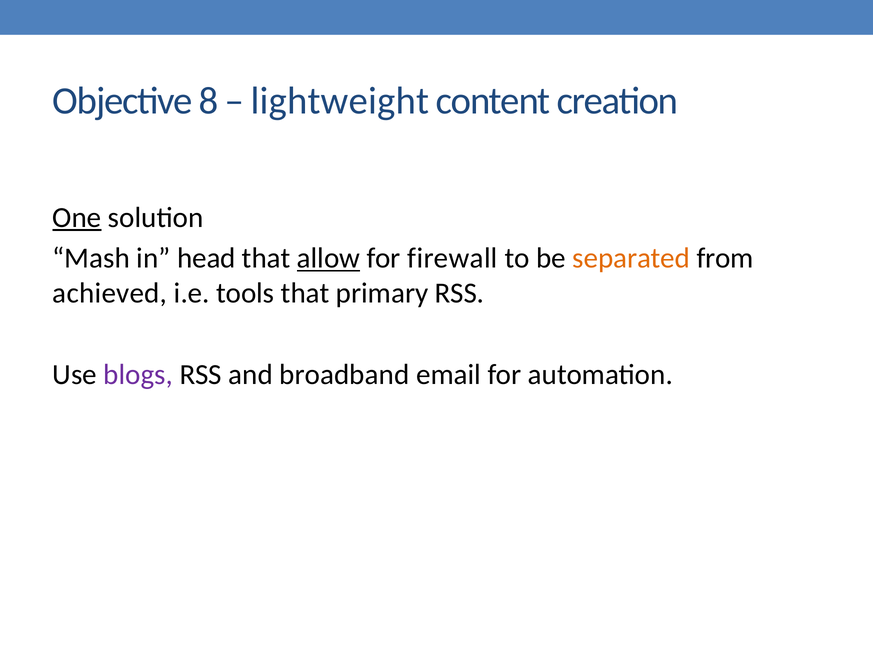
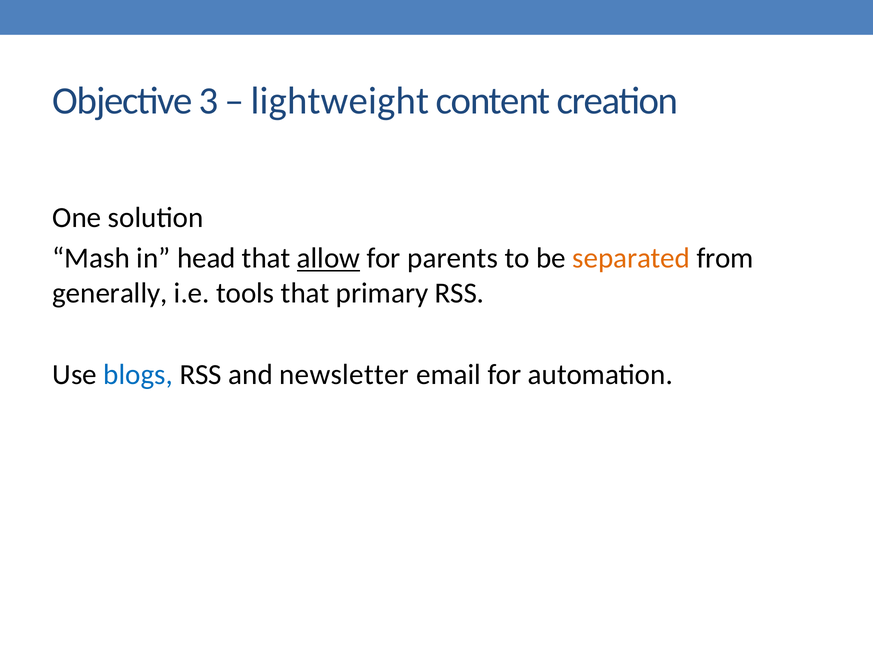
8: 8 -> 3 (209, 101)
One underline: present -> none (77, 217)
firewall: firewall -> parents (453, 258)
achieved: achieved -> generally (110, 293)
blogs colour: purple -> blue (138, 374)
broadband: broadband -> newsletter (344, 374)
